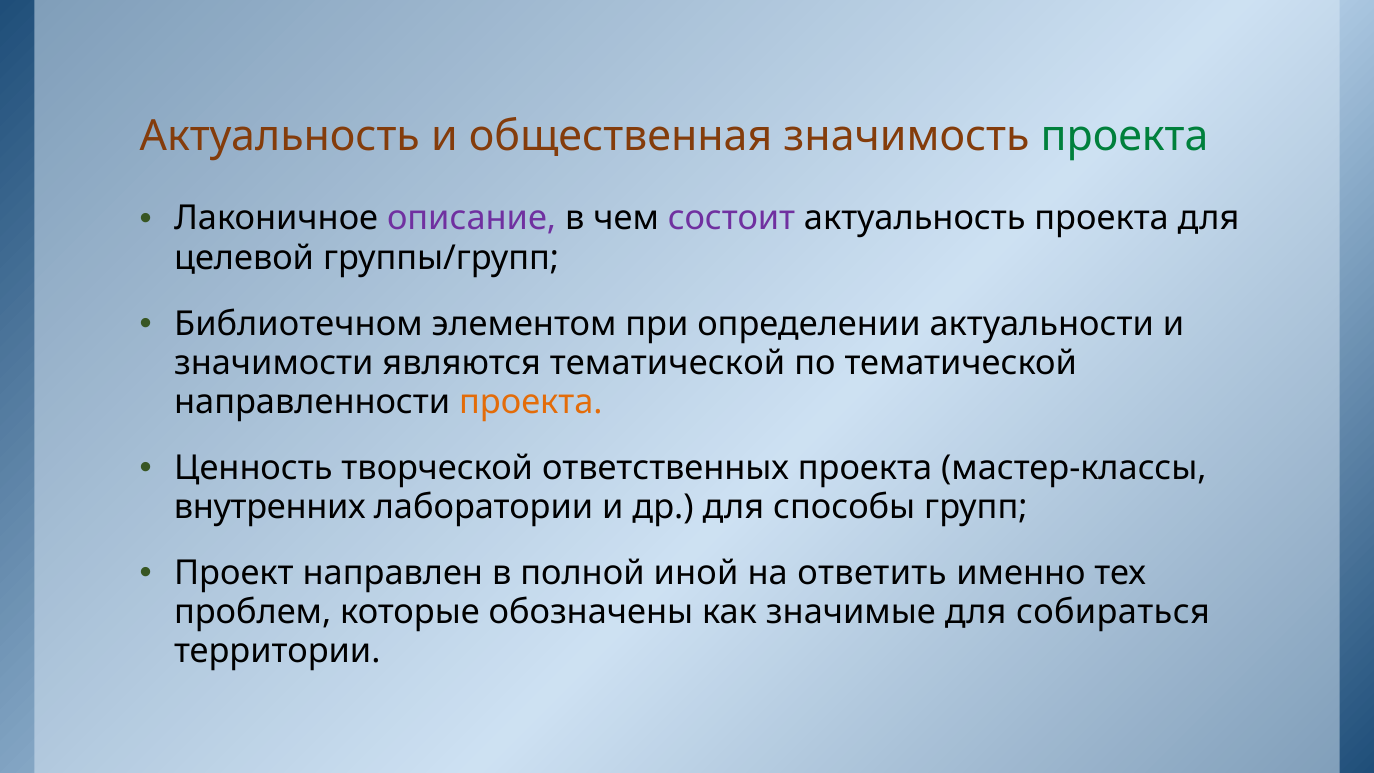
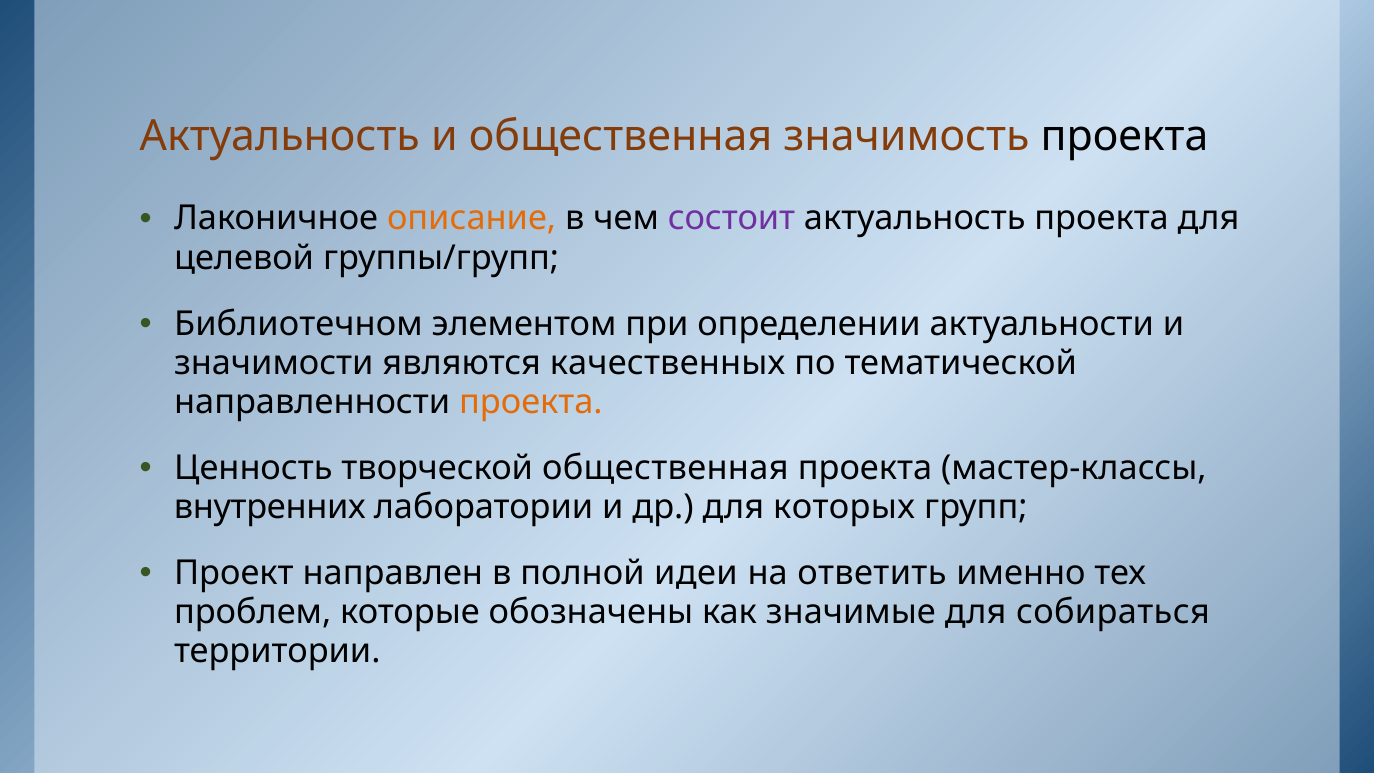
проекта colour: green -> black (1125, 136)
описание colour: purple -> orange (472, 219)
являются тематической: тематической -> качественных (667, 363)
творческой ответственных: ответственных -> общественная (665, 468)
способы: способы -> которых (844, 507)
иной: иной -> идеи (696, 573)
